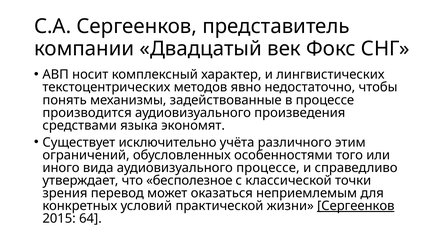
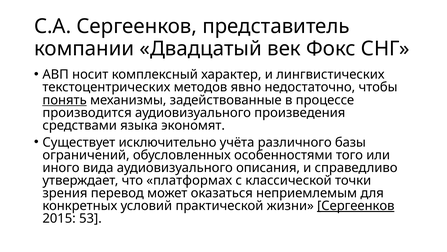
понять underline: none -> present (65, 100)
этим: этим -> базы (350, 142)
аудиовизуального процессе: процессе -> описания (268, 167)
бесполезное: бесполезное -> платформах (189, 180)
64: 64 -> 53 (90, 218)
